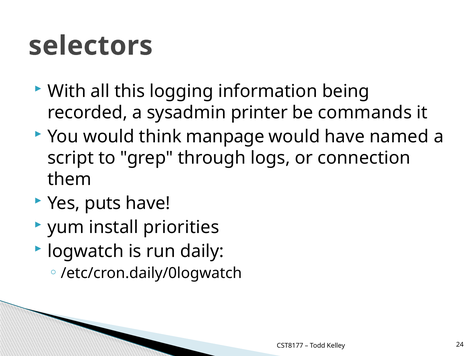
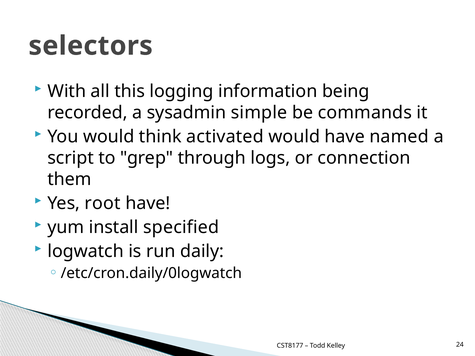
printer: printer -> simple (259, 113)
manpage: manpage -> activated (225, 137)
puts: puts -> root (103, 203)
priorities: priorities -> specified (181, 228)
